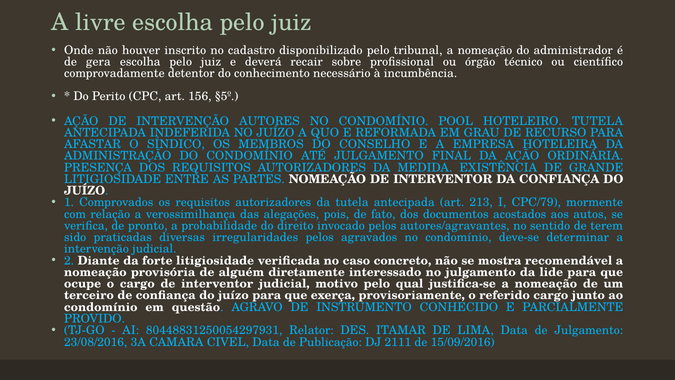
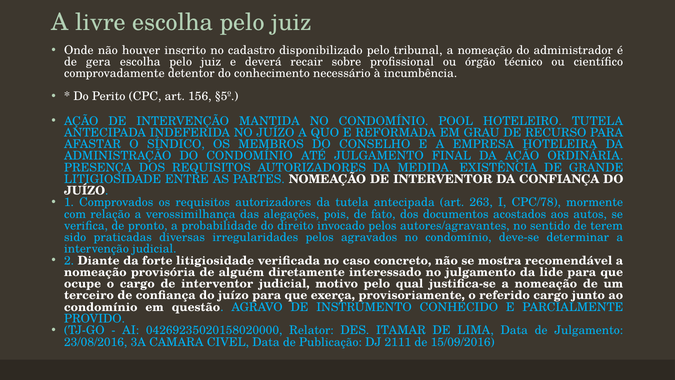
AUTORES: AUTORES -> MANTIDA (269, 121)
213: 213 -> 263 (481, 202)
CPC/79: CPC/79 -> CPC/78 (536, 202)
80448831250054297931: 80448831250054297931 -> 04269235020158020000 (214, 330)
